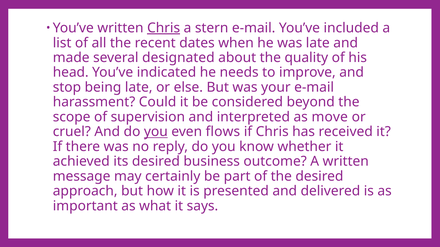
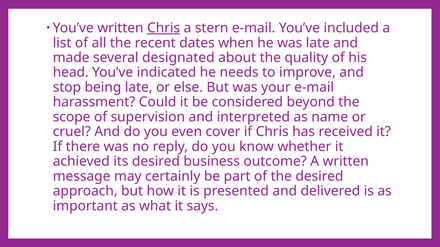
move: move -> name (330, 117)
you underline: present -> none (156, 132)
flows: flows -> cover (223, 132)
